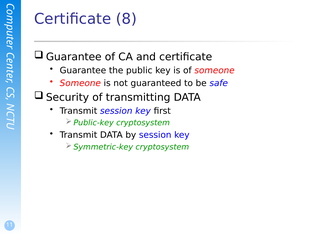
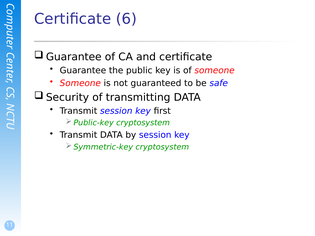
8: 8 -> 6 (126, 19)
